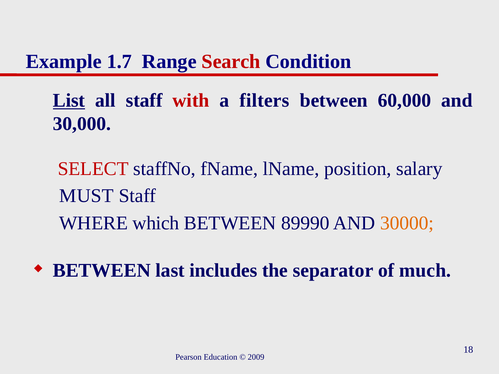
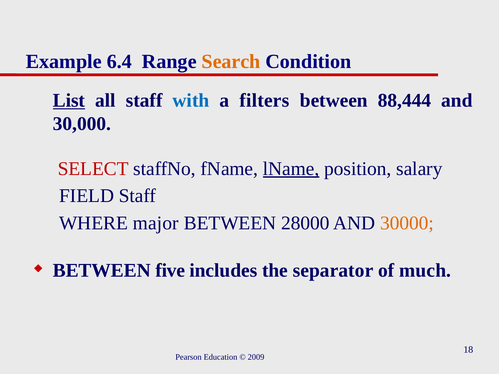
1.7: 1.7 -> 6.4 (119, 62)
Search colour: red -> orange (231, 62)
with colour: red -> blue (191, 101)
60,000: 60,000 -> 88,444 (405, 101)
lName underline: none -> present (291, 169)
MUST: MUST -> FIELD (87, 196)
which: which -> major (156, 223)
89990: 89990 -> 28000 (305, 223)
last: last -> five (170, 271)
